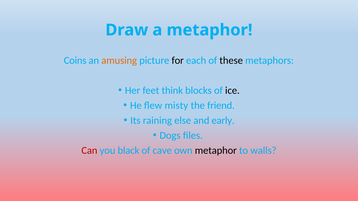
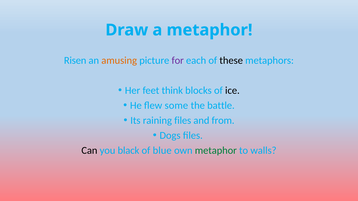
Coins: Coins -> Risen (75, 61)
for colour: black -> purple (178, 61)
misty: misty -> some (176, 106)
friend: friend -> battle (221, 106)
raining else: else -> files (183, 121)
early: early -> from (223, 121)
Can colour: red -> black (89, 151)
cave: cave -> blue (162, 151)
metaphor colour: black -> green (216, 151)
